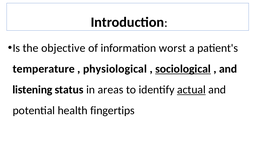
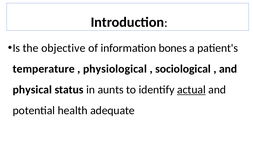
worst: worst -> bones (173, 48)
sociological underline: present -> none (183, 69)
listening: listening -> physical (32, 90)
areas: areas -> aunts (111, 90)
fingertips: fingertips -> adequate (112, 111)
